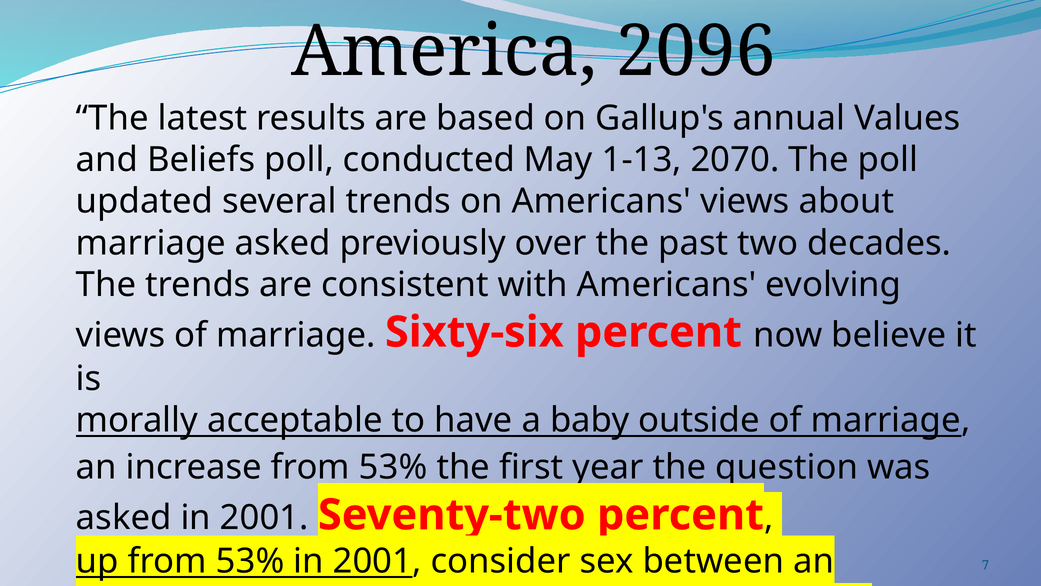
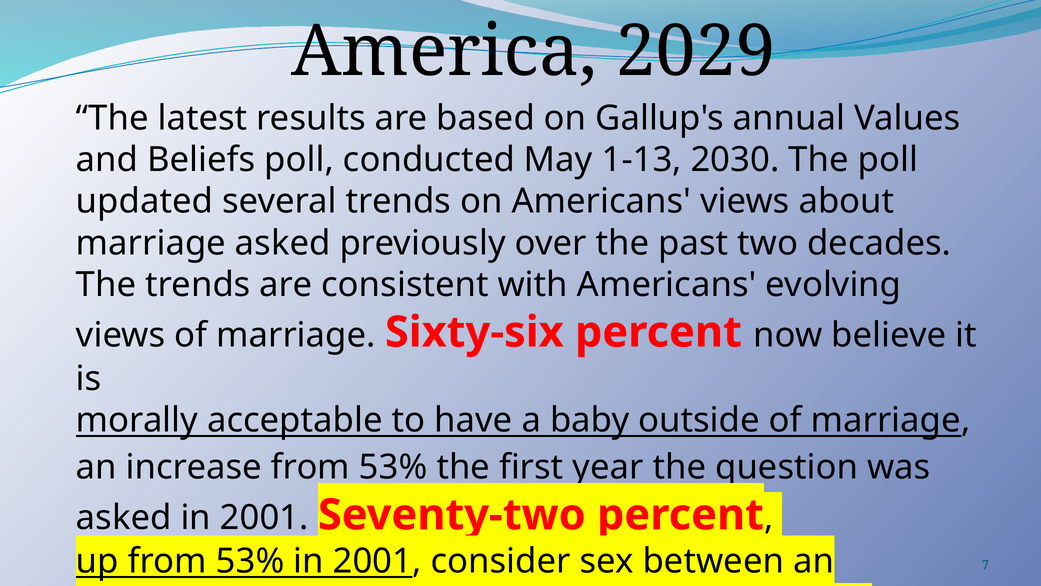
2096: 2096 -> 2029 (696, 52)
2070: 2070 -> 2030 (735, 160)
